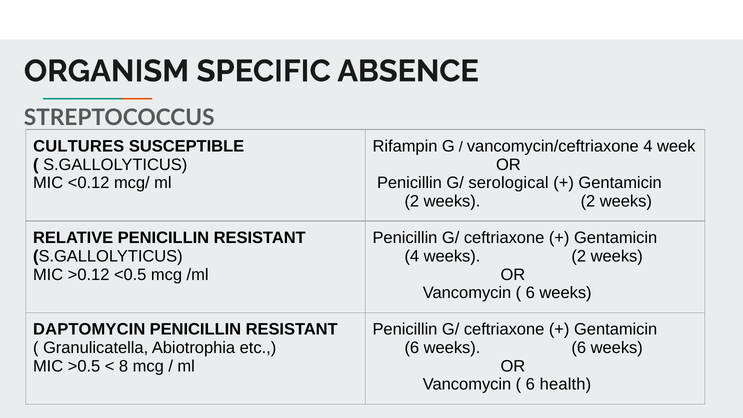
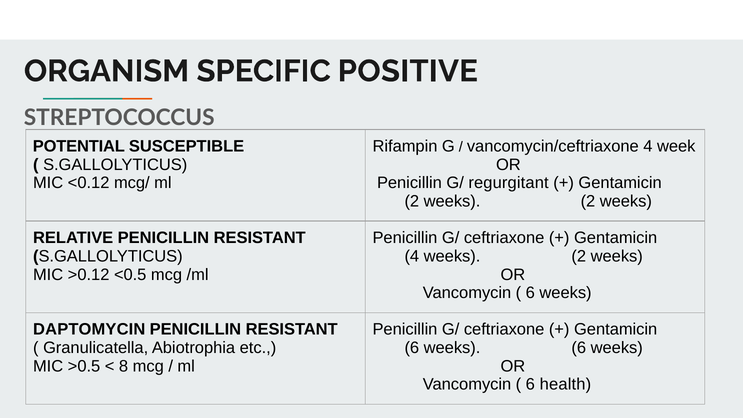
ABSENCE: ABSENCE -> POSITIVE (408, 71)
CULTURES: CULTURES -> POTENTIAL (79, 146)
serological: serological -> regurgitant (509, 183)
